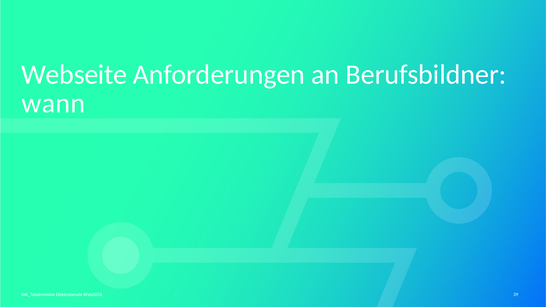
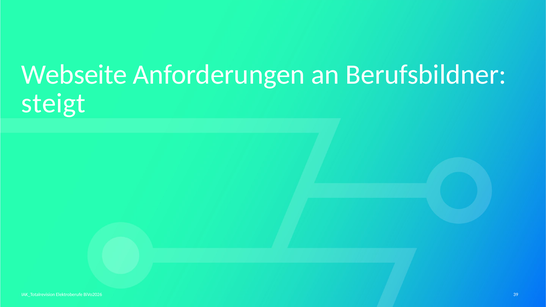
wann: wann -> steigt (53, 103)
